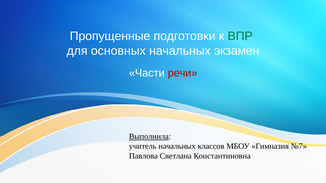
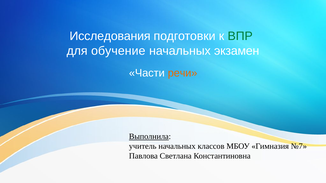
Пропущенные: Пропущенные -> Исследования (110, 36)
основных: основных -> обучение (118, 51)
речи colour: red -> orange (183, 73)
